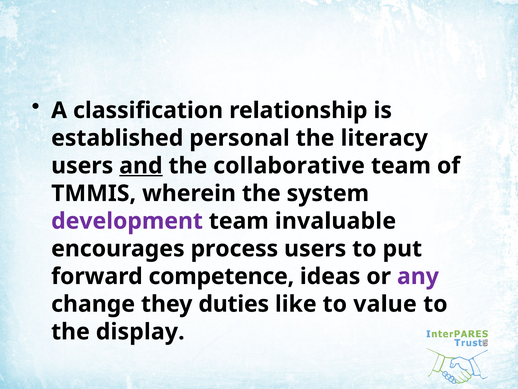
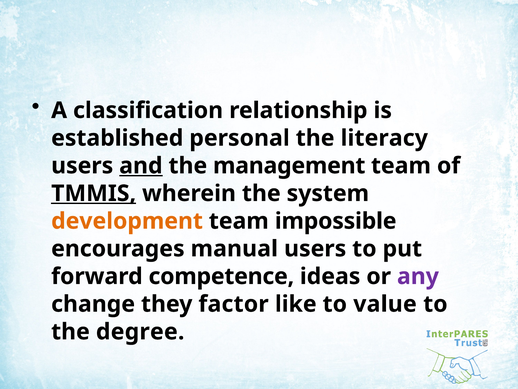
collaborative: collaborative -> management (289, 166)
TMMIS underline: none -> present (94, 193)
development colour: purple -> orange (127, 221)
invaluable: invaluable -> impossible (336, 221)
process: process -> manual (234, 248)
duties: duties -> factor (234, 304)
display: display -> degree (140, 331)
